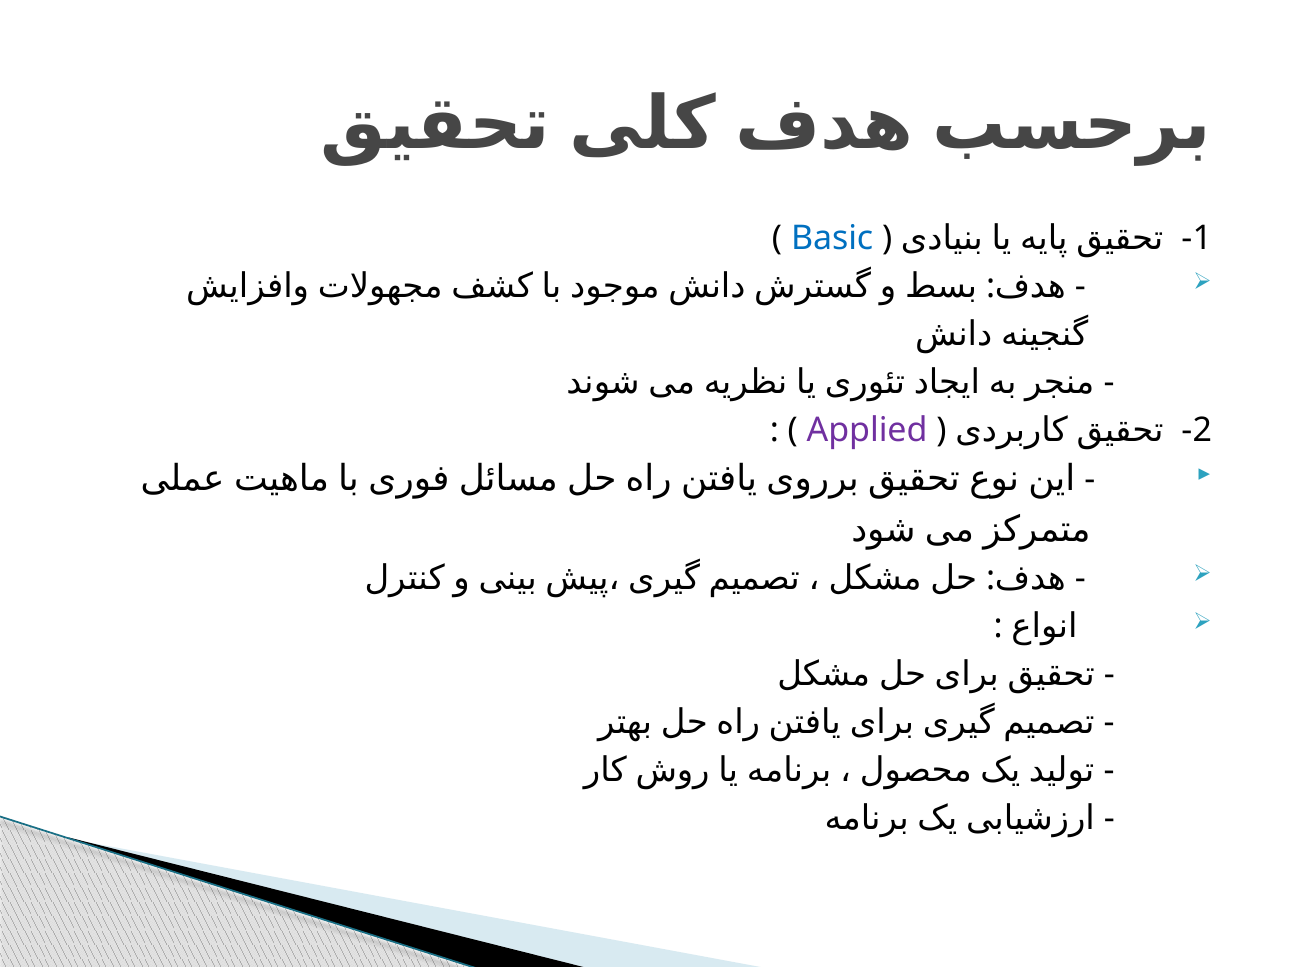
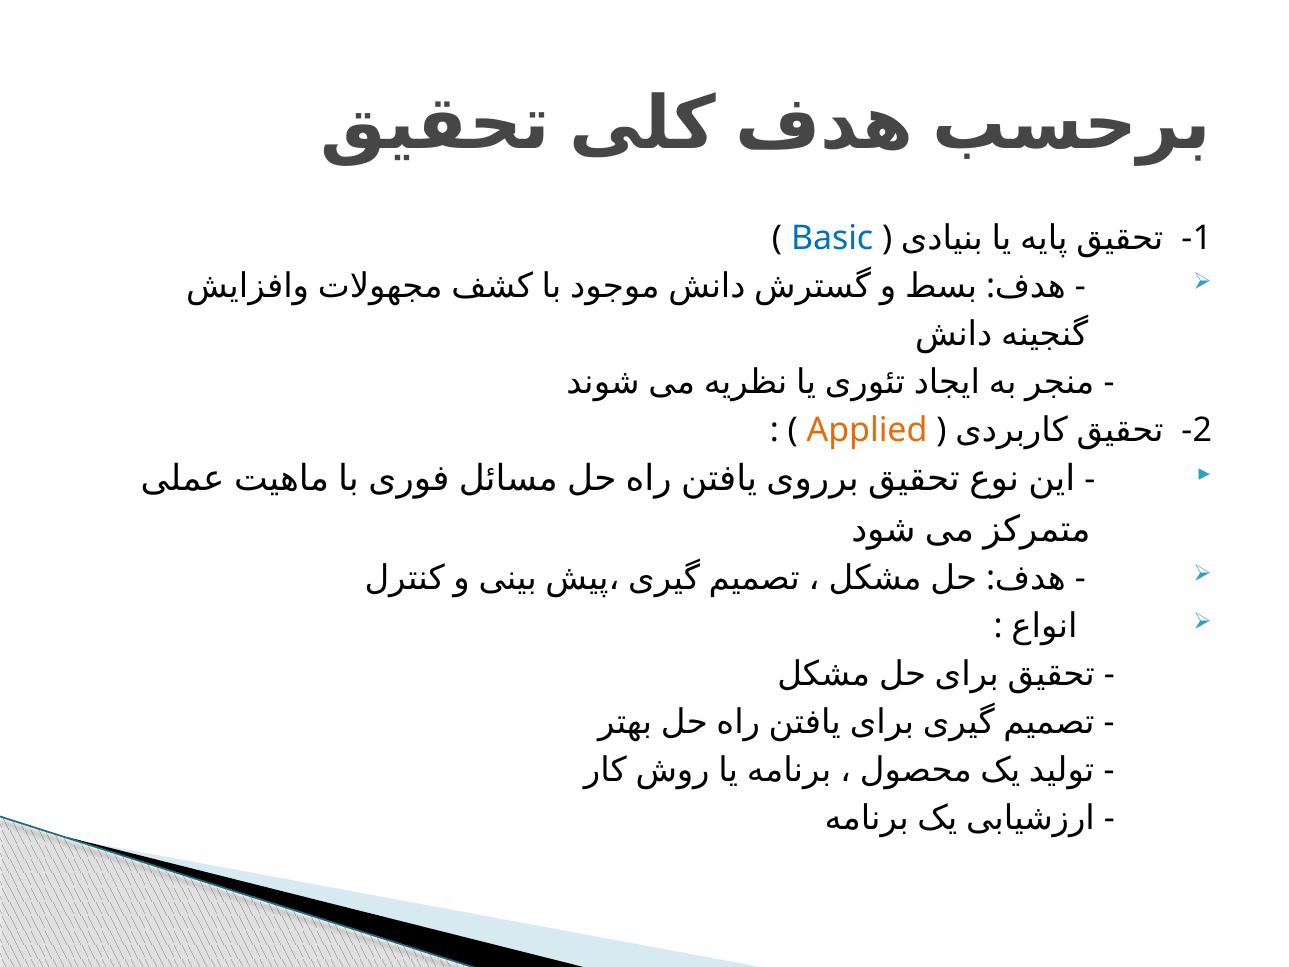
Applied colour: purple -> orange (867, 430)
